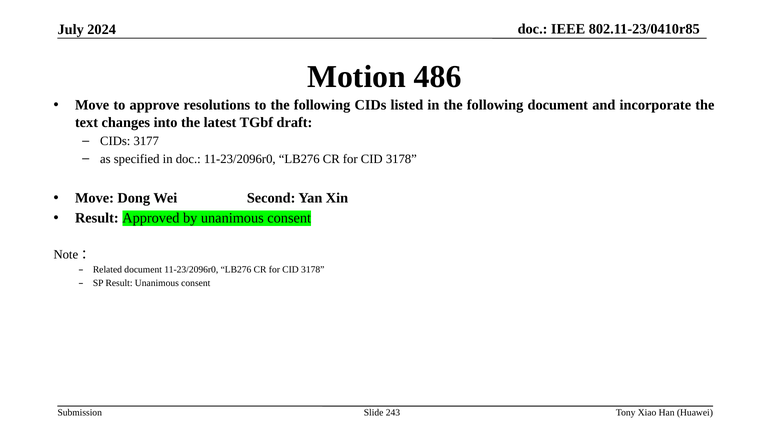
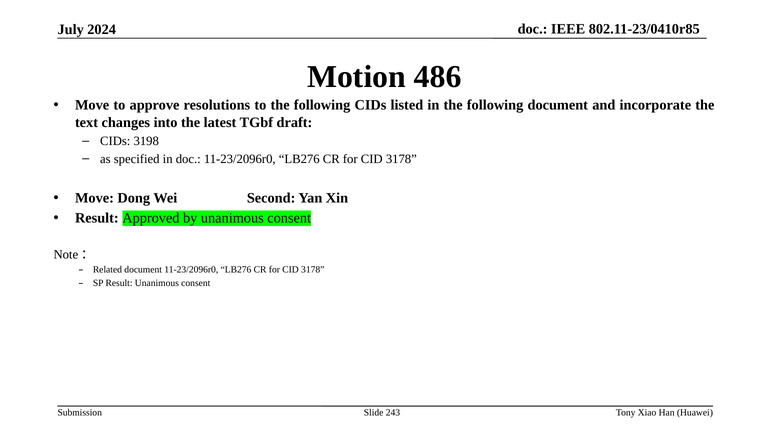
3177: 3177 -> 3198 (146, 141)
